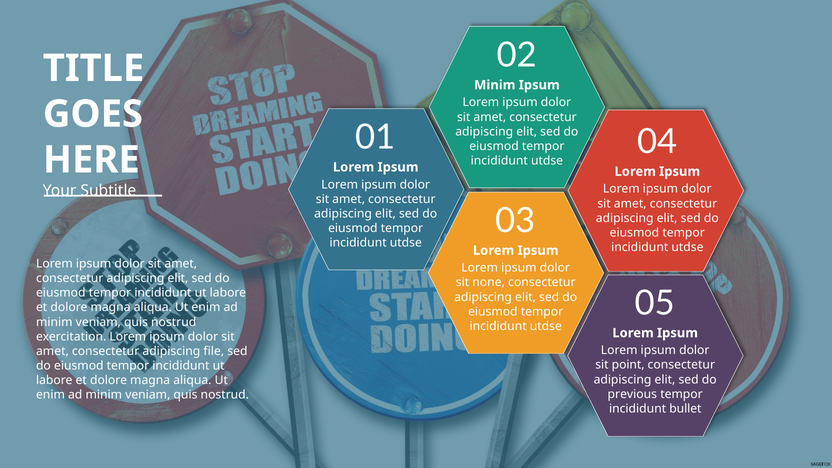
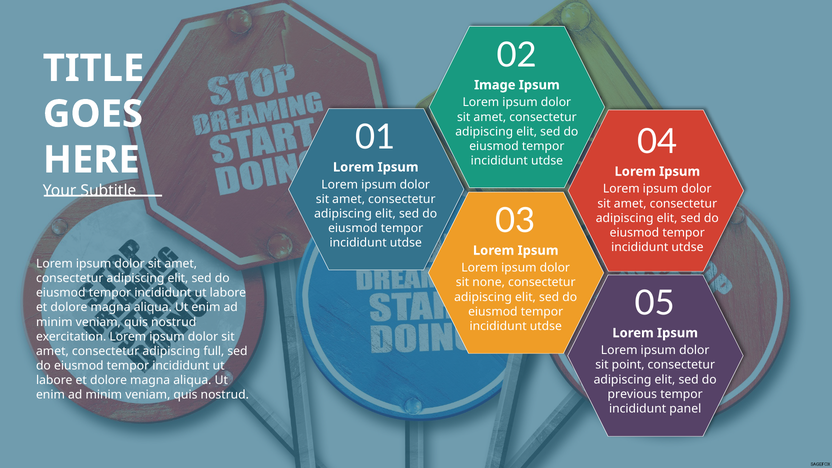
Minim: Minim -> Image (495, 85)
file: file -> full (214, 351)
bullet: bullet -> panel (685, 409)
